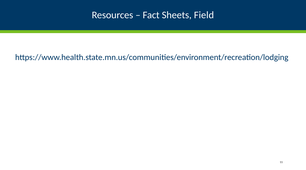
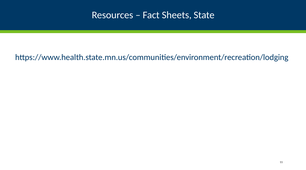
Field: Field -> State (204, 15)
